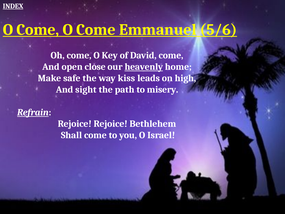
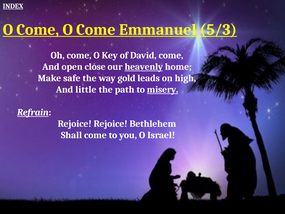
5/6: 5/6 -> 5/3 (218, 30)
kiss: kiss -> gold (127, 78)
sight: sight -> little (86, 89)
misery underline: none -> present (163, 89)
